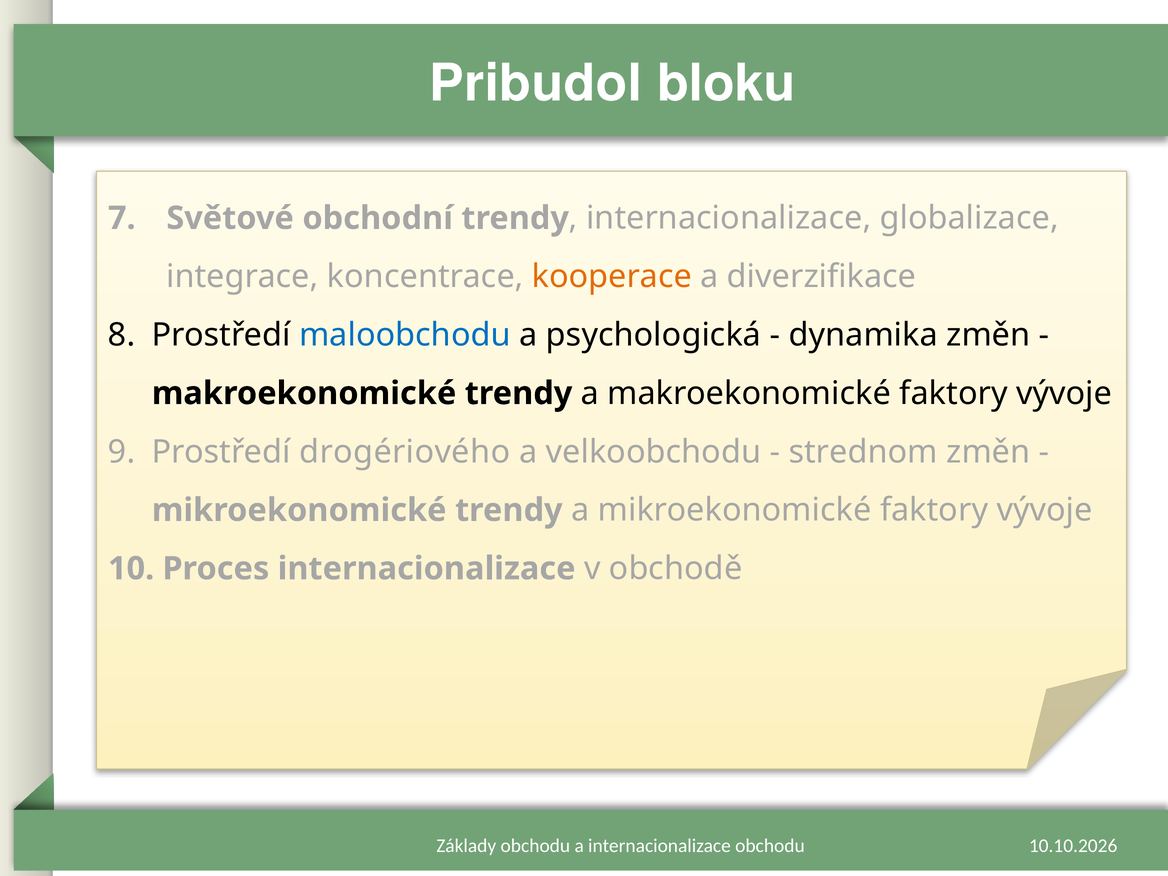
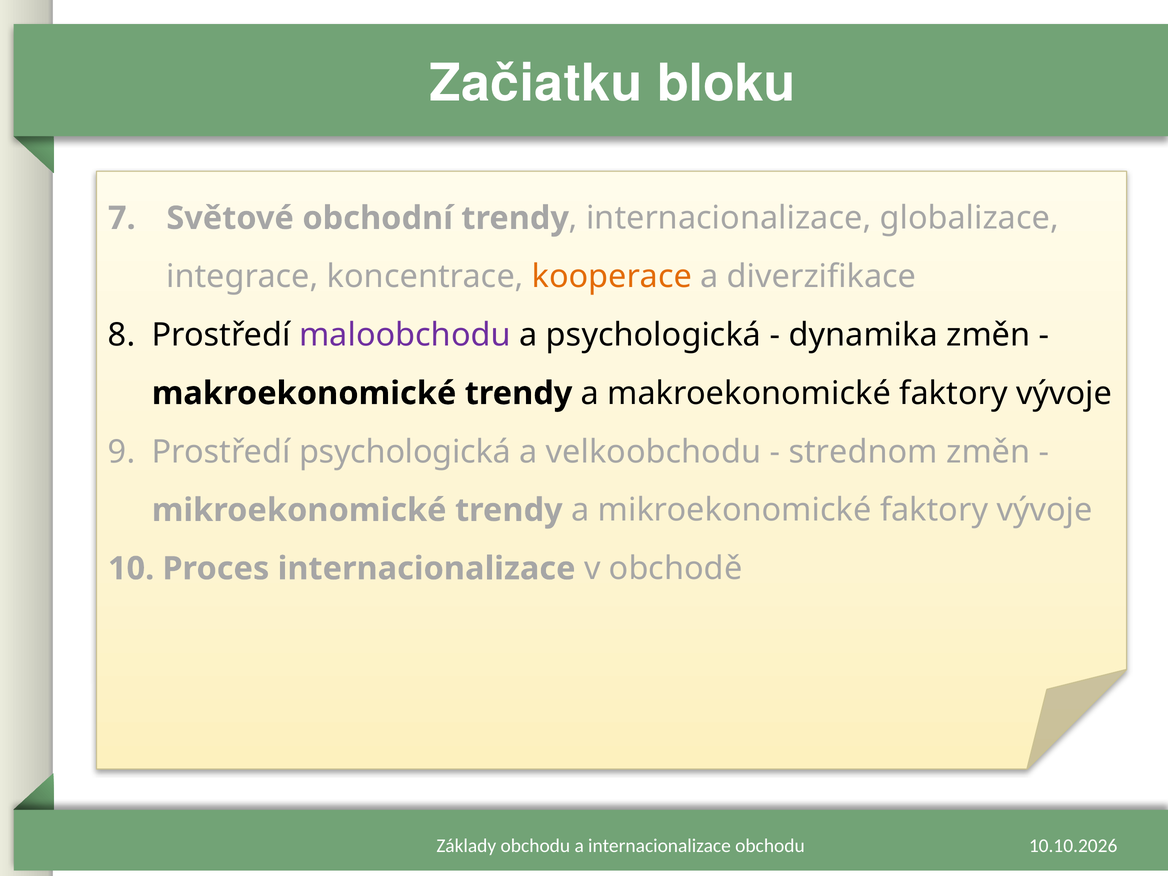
Pribudol: Pribudol -> Začiatku (536, 84)
maloobchodu colour: blue -> purple (405, 335)
Prostředí drogériového: drogériového -> psychologická (405, 452)
